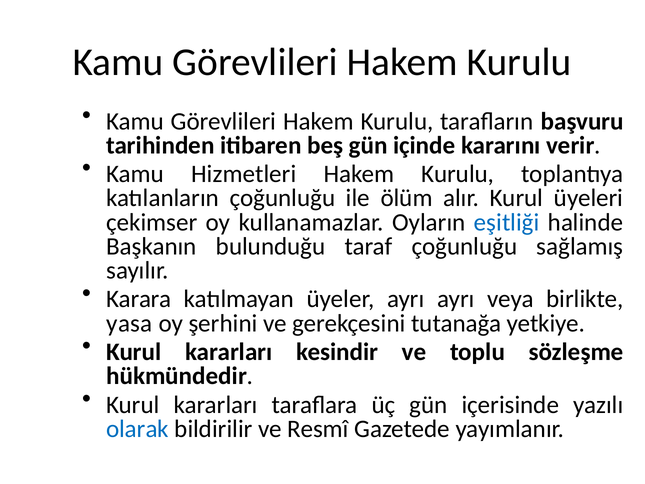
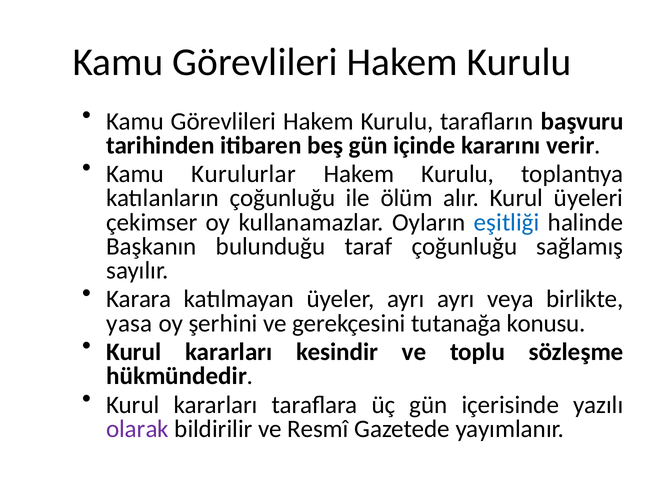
Hizmetleri: Hizmetleri -> Kurulurlar (244, 174)
yetkiye: yetkiye -> konusu (546, 323)
olarak colour: blue -> purple (138, 429)
